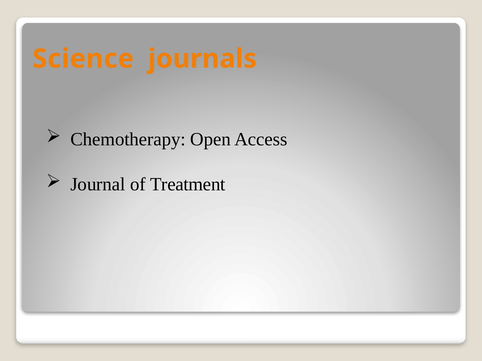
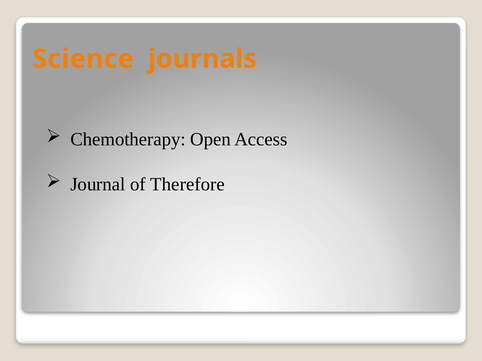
Treatment: Treatment -> Therefore (188, 184)
